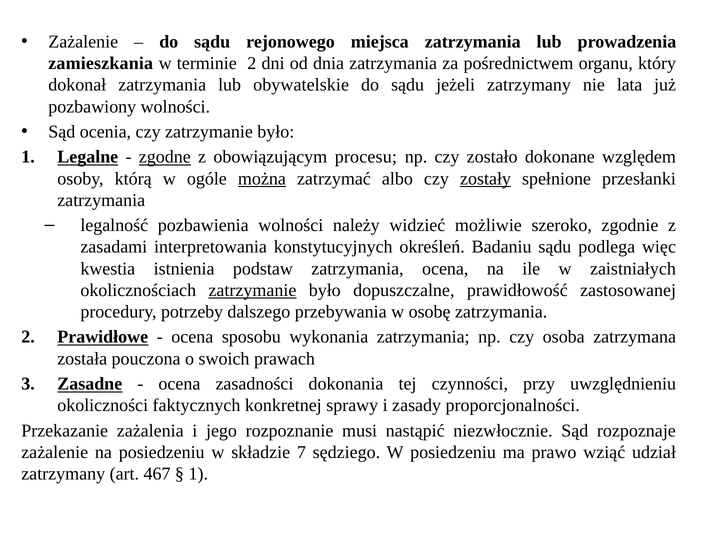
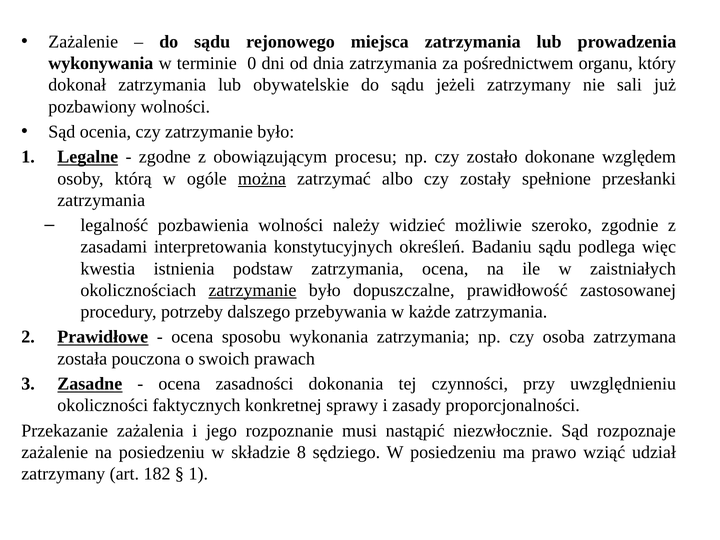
zamieszkania: zamieszkania -> wykonywania (101, 63)
terminie 2: 2 -> 0 (252, 63)
lata: lata -> sali (629, 85)
zgodne underline: present -> none (165, 157)
zostały underline: present -> none (486, 179)
osobę: osobę -> każde (430, 312)
7: 7 -> 8 (301, 452)
467: 467 -> 182 (157, 474)
